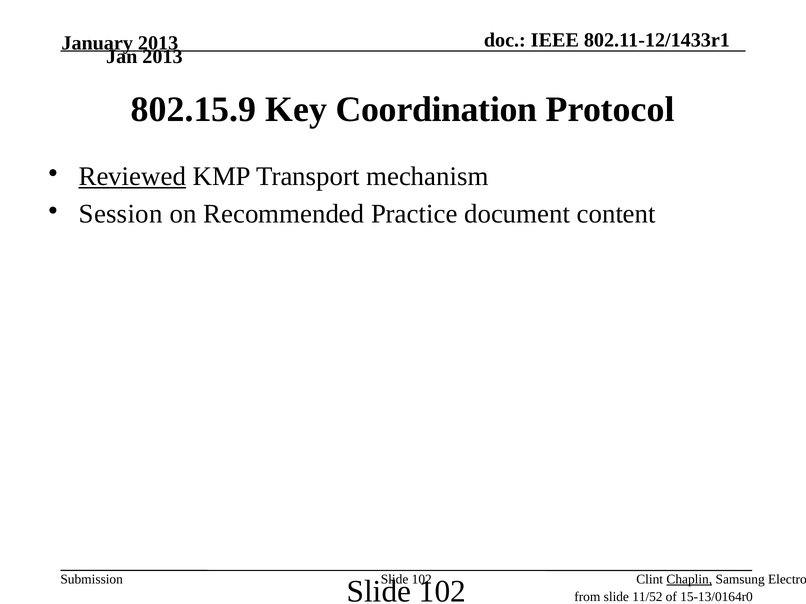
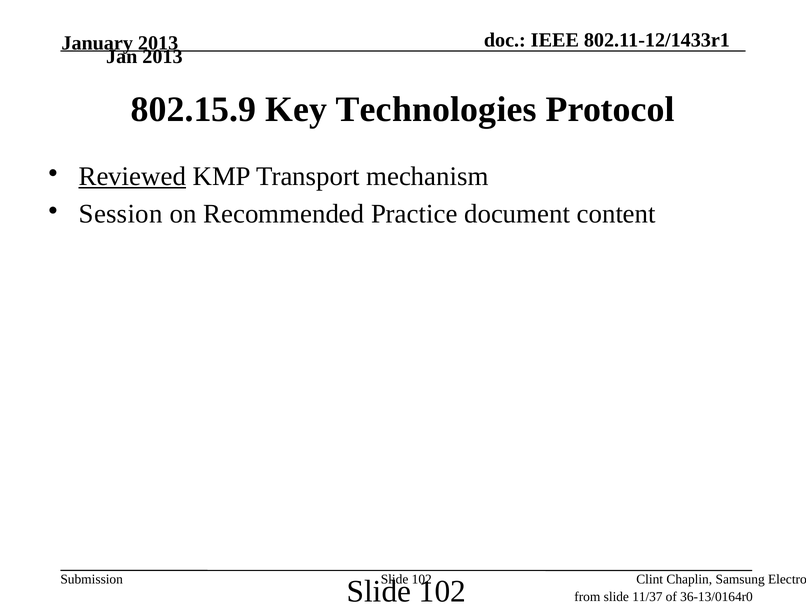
Coordination: Coordination -> Technologies (436, 109)
Chaplin underline: present -> none (689, 580)
11/52: 11/52 -> 11/37 (647, 597)
15-13/0164r0: 15-13/0164r0 -> 36-13/0164r0 (717, 597)
